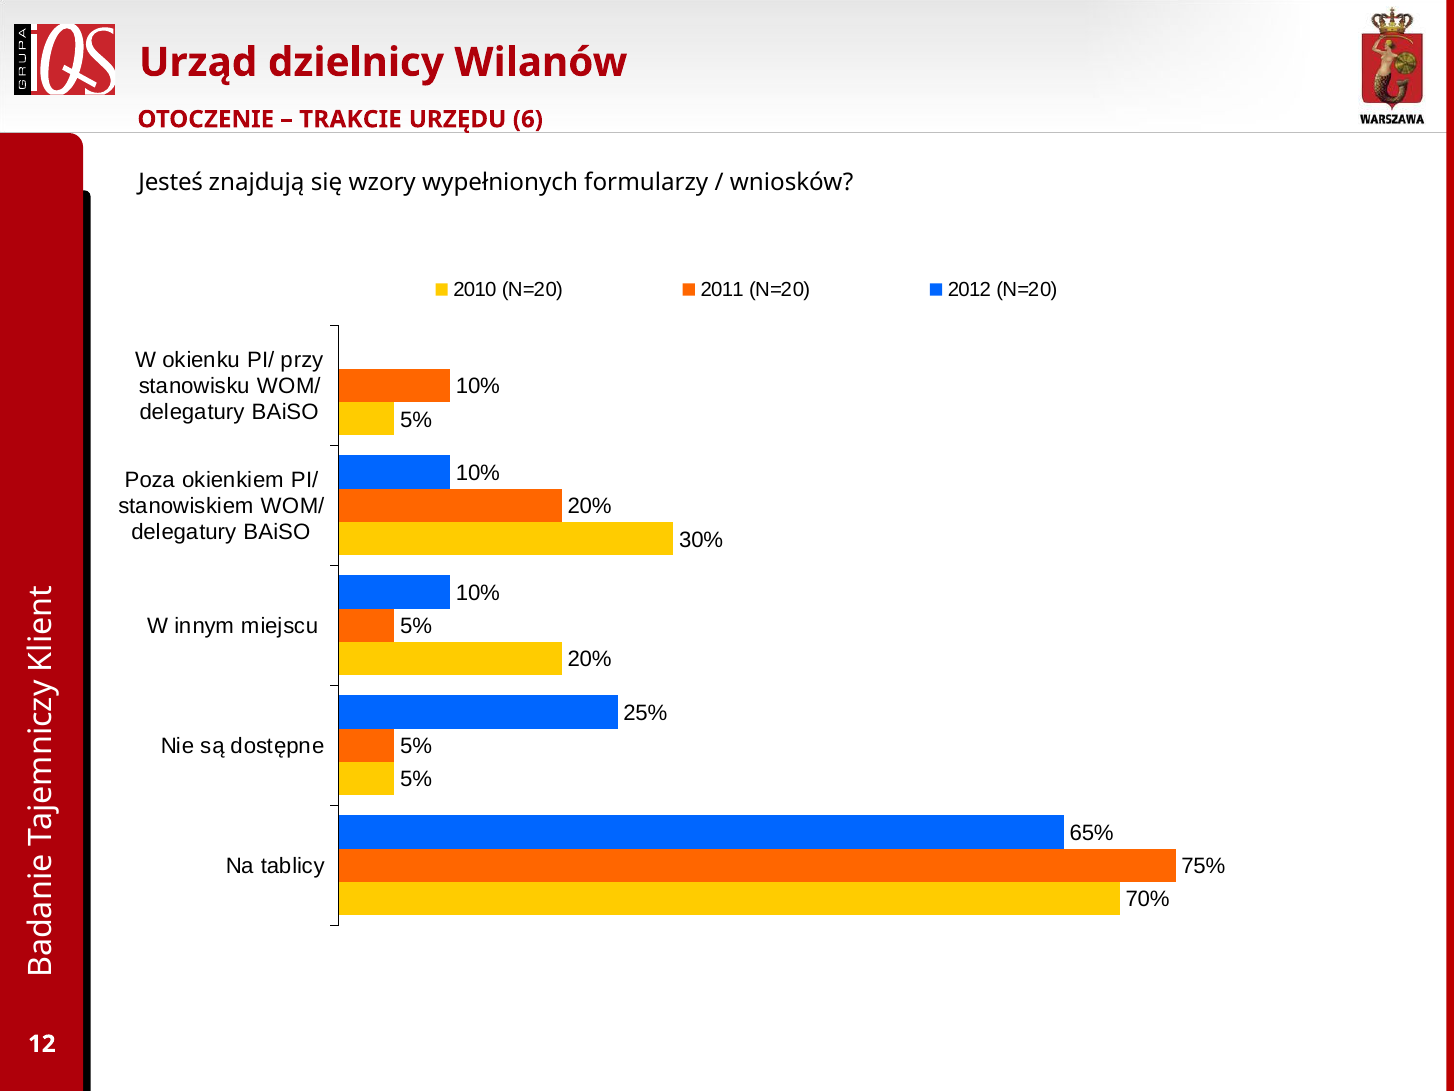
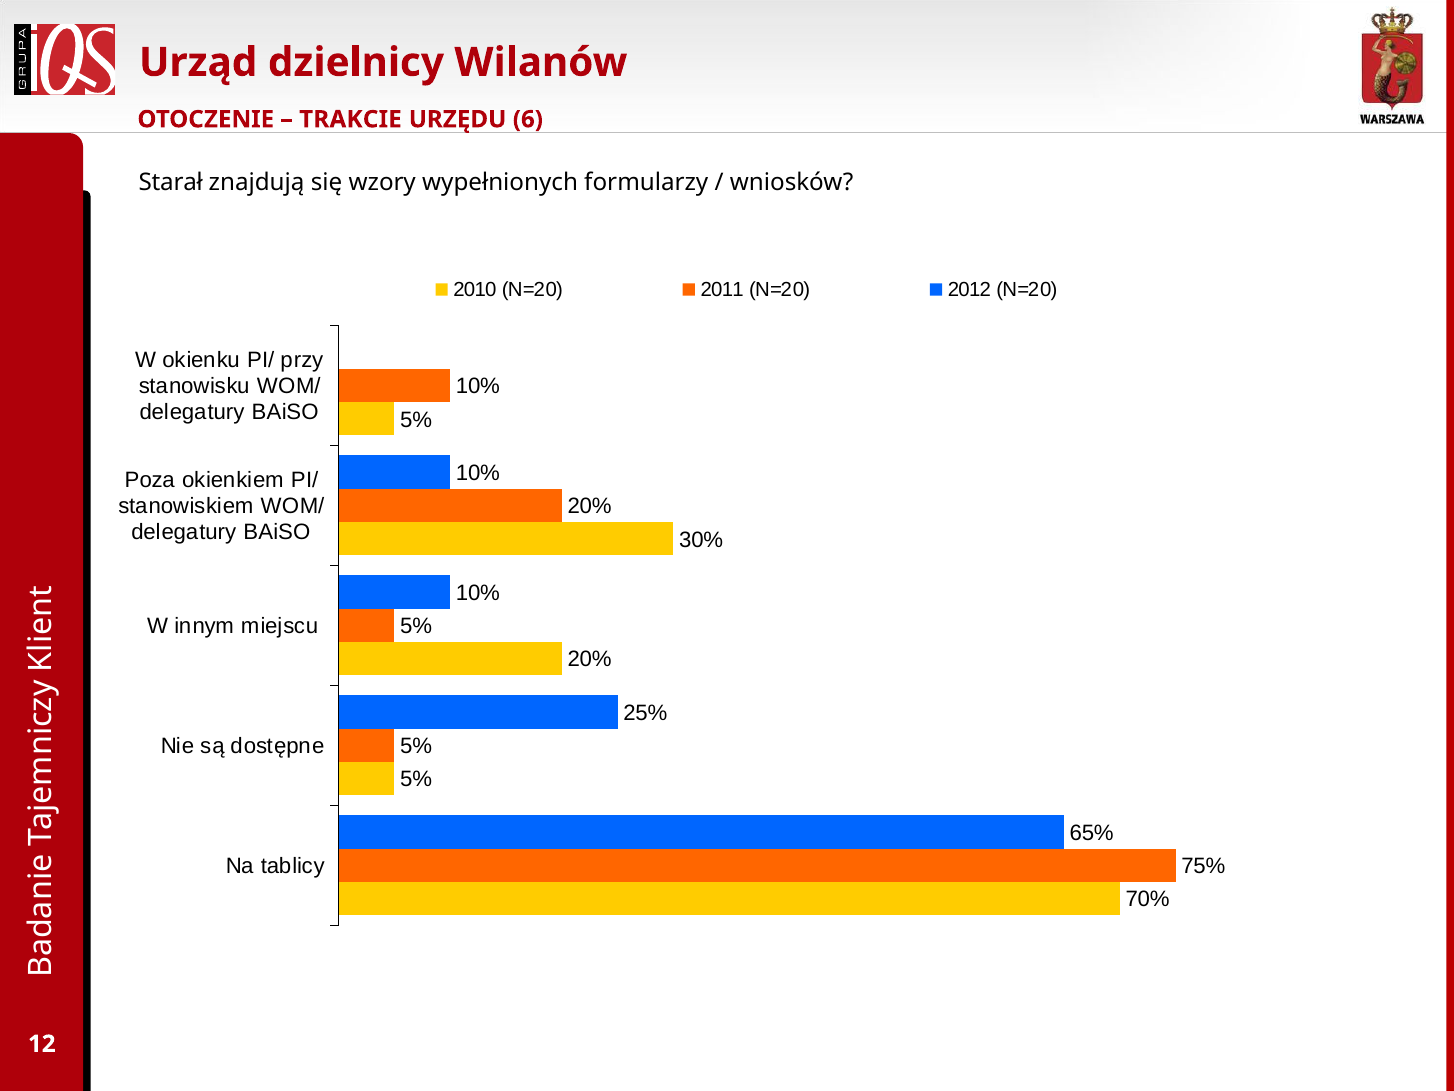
Jesteś: Jesteś -> Starał (171, 182)
